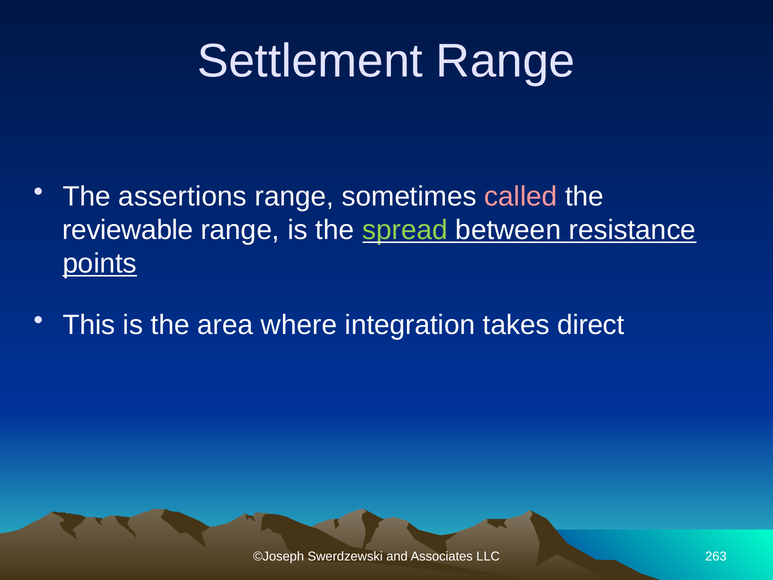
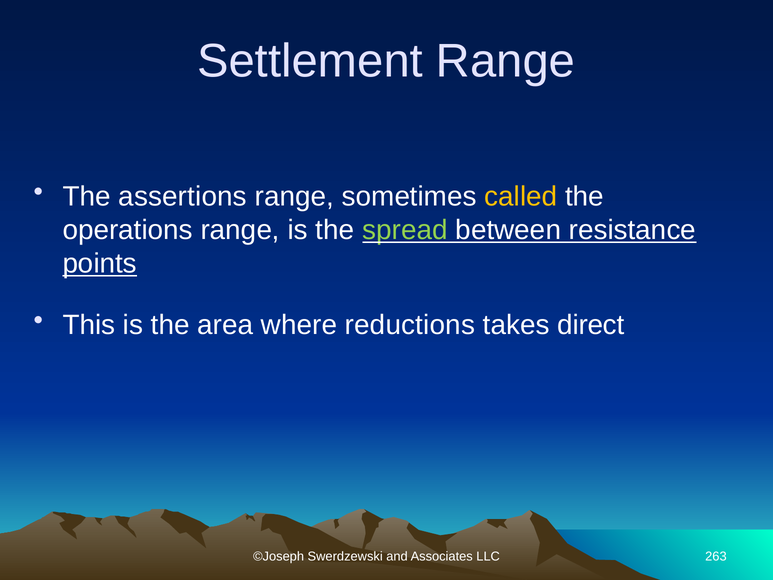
called colour: pink -> yellow (521, 196)
reviewable: reviewable -> operations (128, 230)
integration: integration -> reductions (410, 325)
